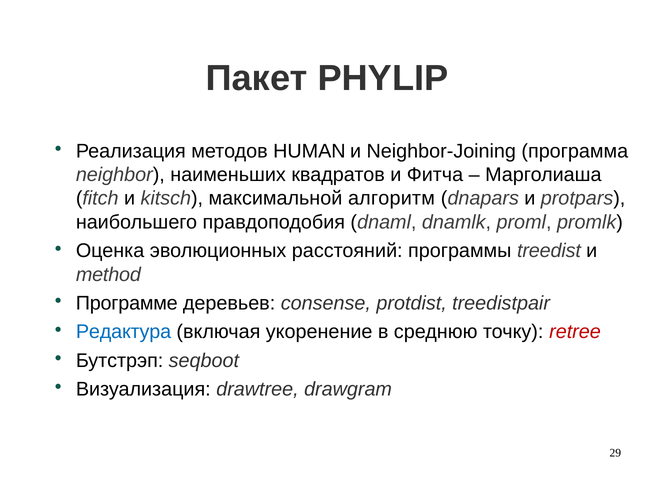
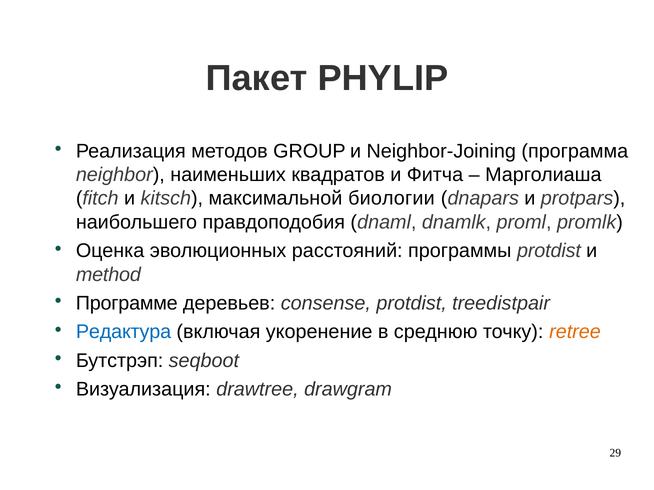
HUMAN: HUMAN -> GROUP (309, 151)
алгоритм: алгоритм -> биологии (391, 199)
программы treedist: treedist -> protdist (549, 251)
retree colour: red -> orange (575, 332)
